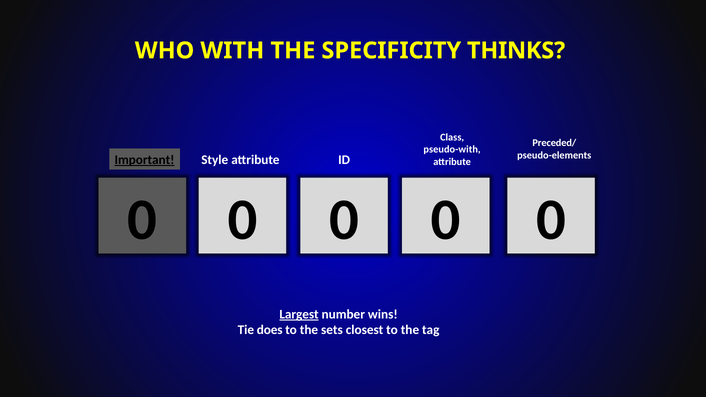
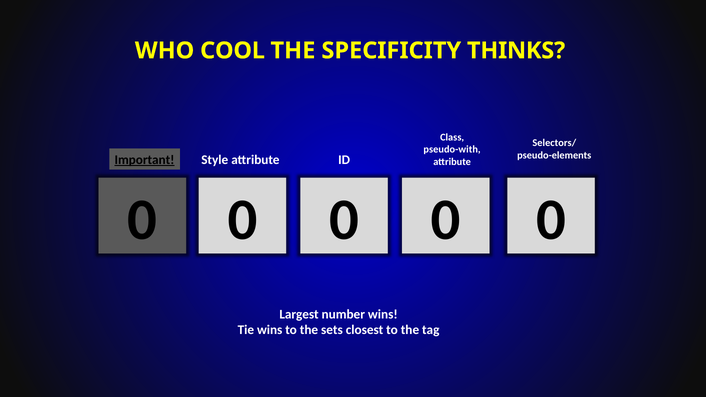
WITH: WITH -> COOL (233, 51)
Preceded/: Preceded/ -> Selectors/ (554, 143)
Largest underline: present -> none (299, 314)
Tie does: does -> wins (270, 330)
